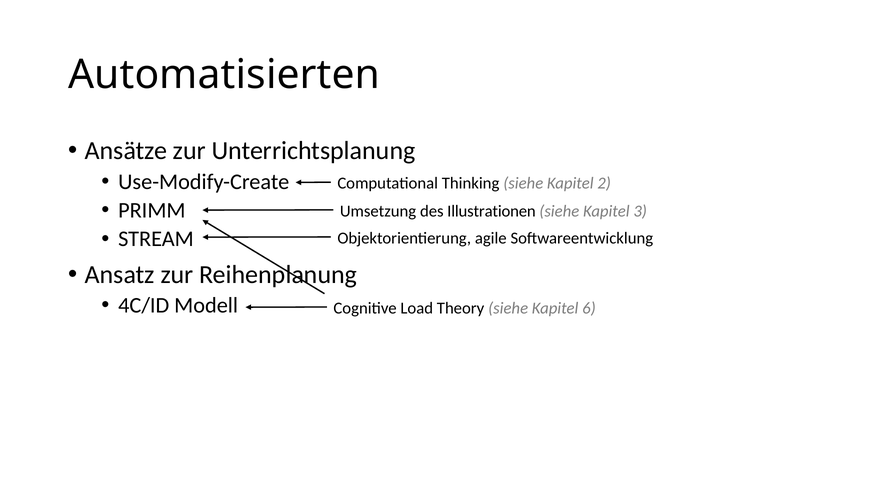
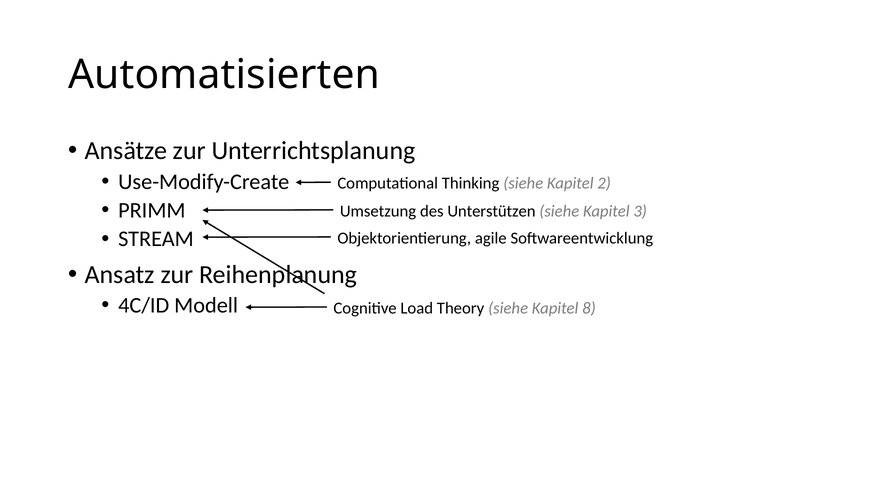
Illustrationen: Illustrationen -> Unterstützen (491, 211)
6: 6 -> 8 (589, 308)
